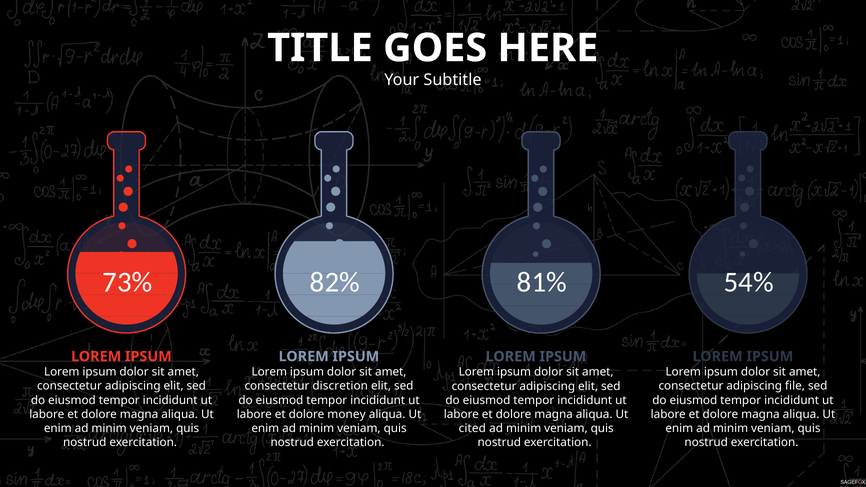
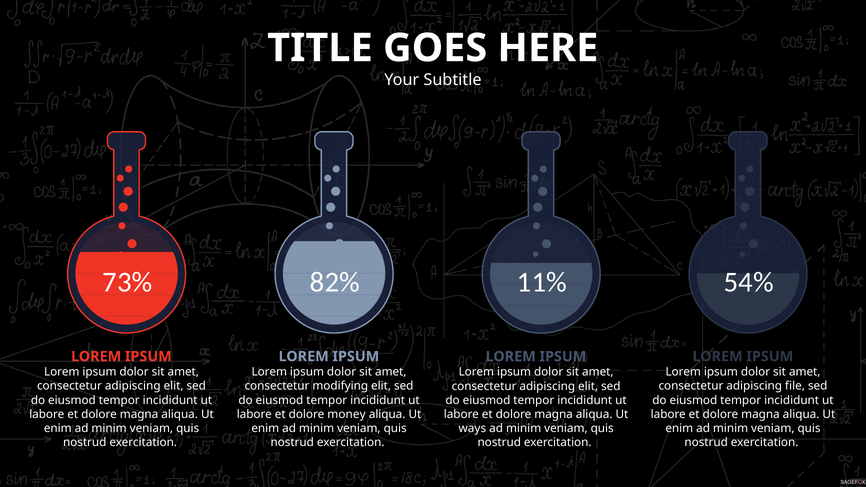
81%: 81% -> 11% (542, 283)
discretion: discretion -> modifying (340, 386)
cited: cited -> ways (472, 429)
